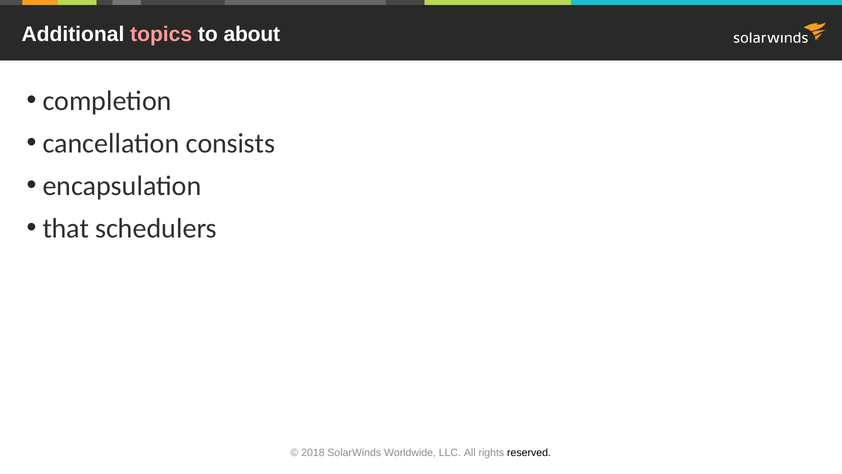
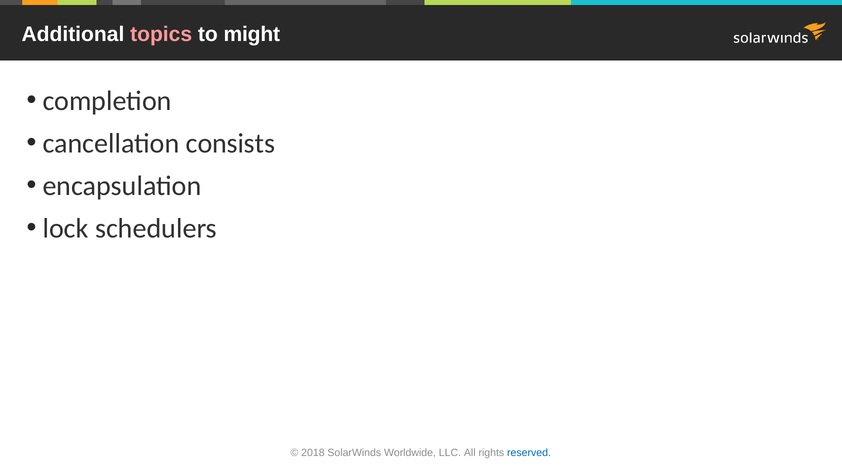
about: about -> might (252, 34)
that: that -> lock (66, 228)
reserved colour: black -> blue (529, 452)
